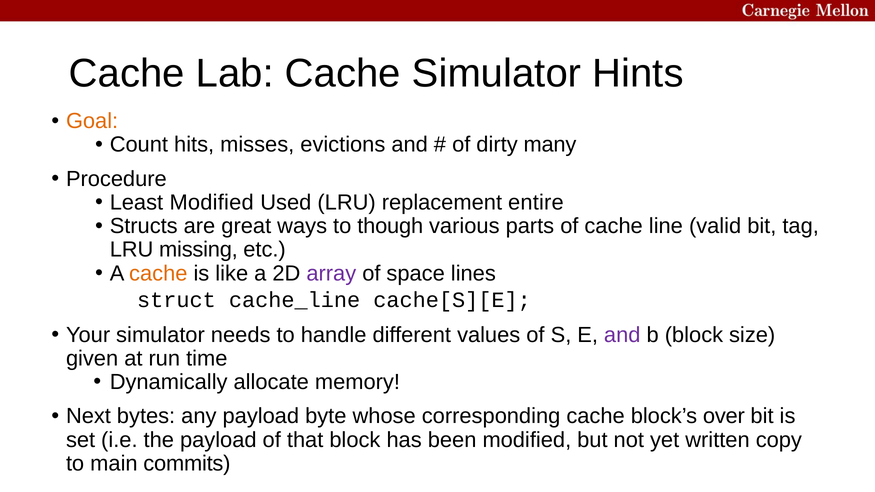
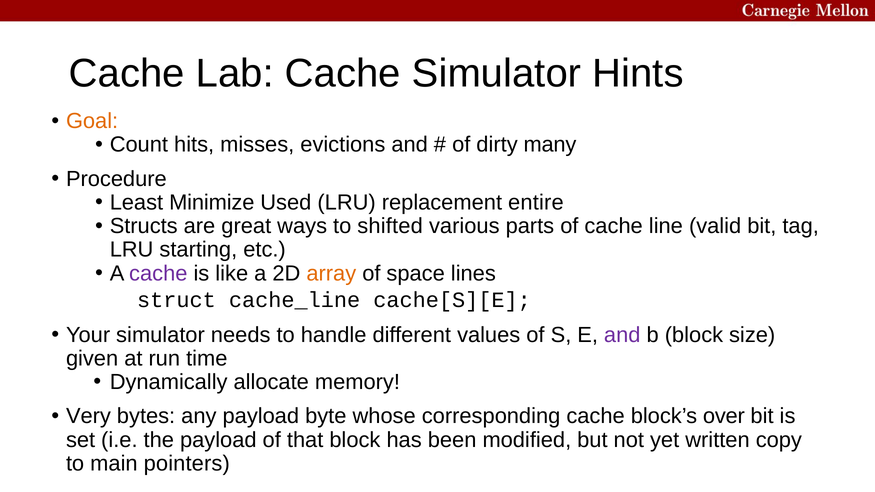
Least Modified: Modified -> Minimize (212, 203)
though: though -> shifted (390, 226)
missing: missing -> starting (198, 250)
cache colour: orange -> purple (158, 273)
array colour: purple -> orange (331, 273)
Next: Next -> Very (88, 416)
commits: commits -> pointers (187, 464)
